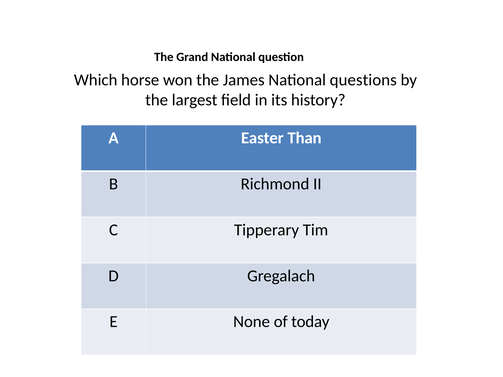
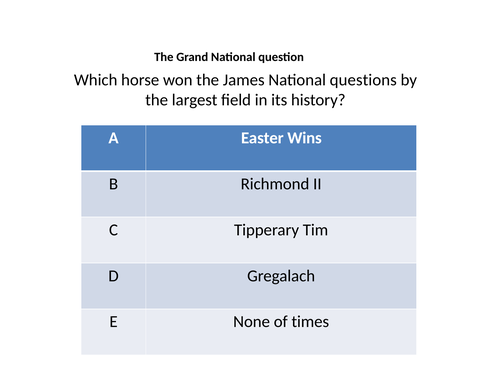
Than: Than -> Wins (304, 138)
today: today -> times (310, 322)
